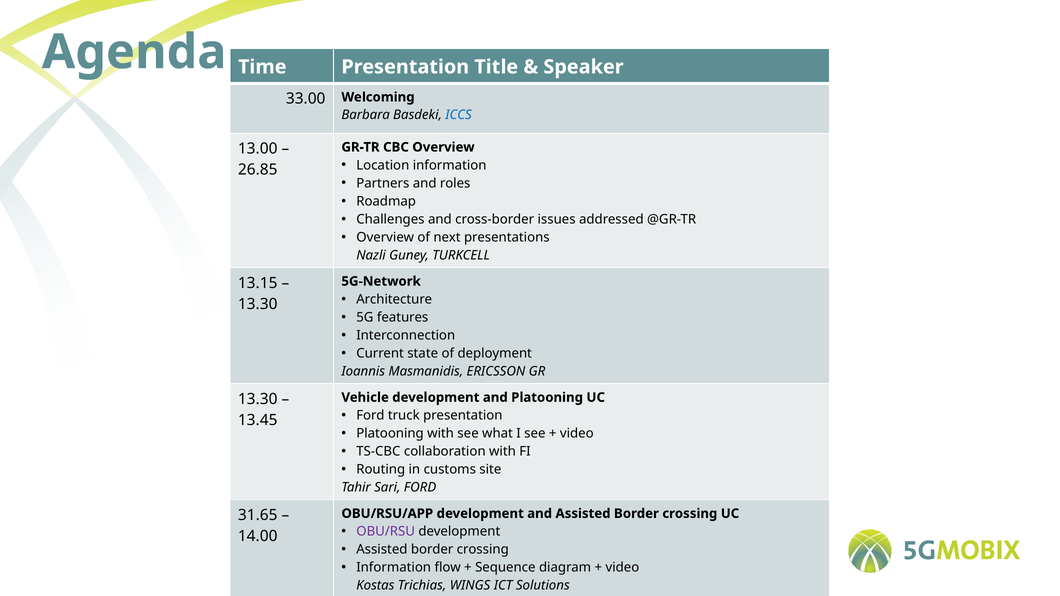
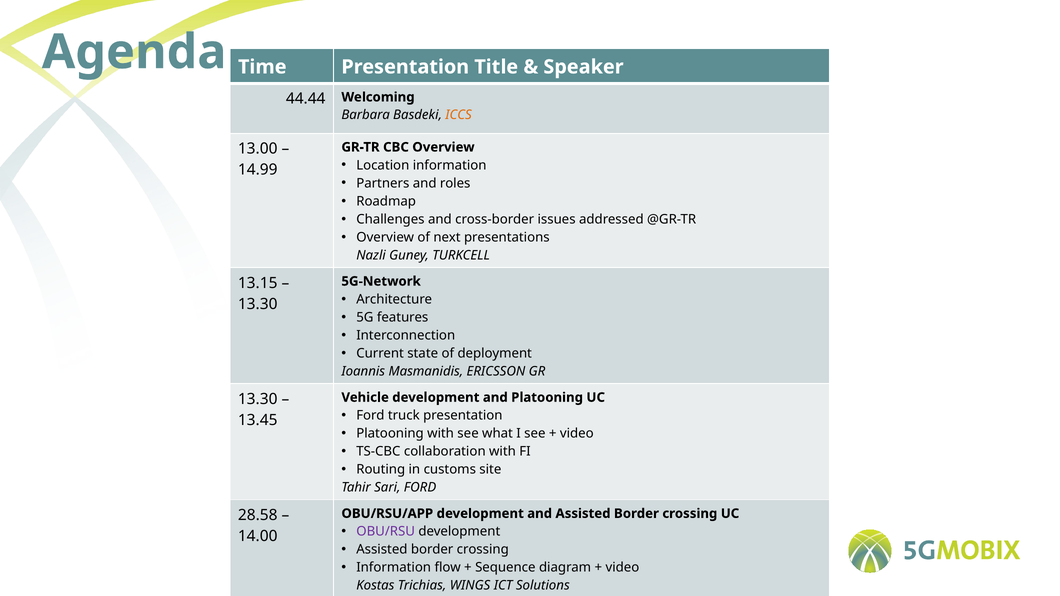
33.00: 33.00 -> 44.44 (306, 99)
ICCS colour: blue -> orange (459, 115)
26.85: 26.85 -> 14.99 (258, 170)
31.65: 31.65 -> 28.58 (258, 515)
